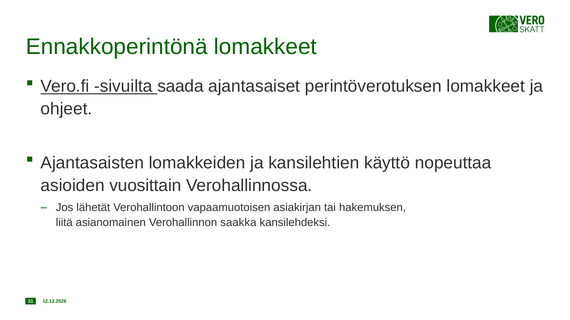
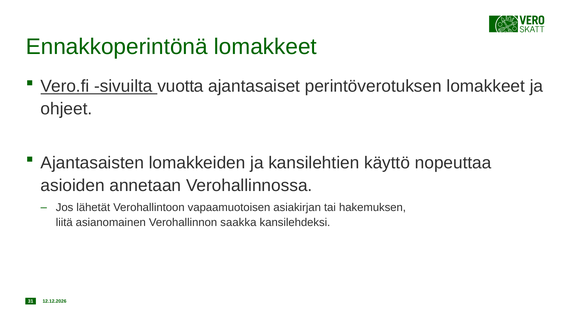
saada: saada -> vuotta (181, 86)
vuosittain: vuosittain -> annetaan (145, 186)
